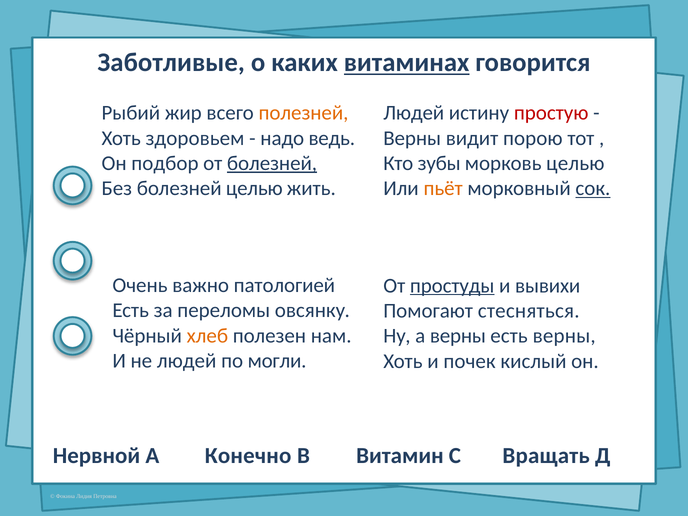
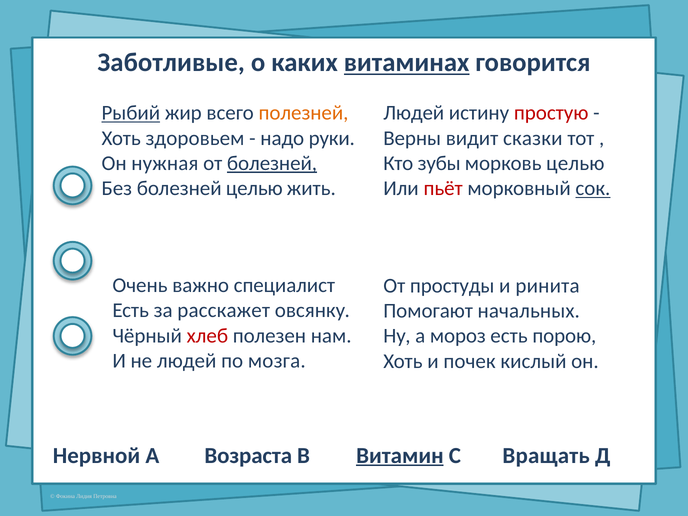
Рыбий underline: none -> present (131, 113)
ведь: ведь -> руки (332, 138)
порою: порою -> сказки (533, 138)
подбор: подбор -> нужная (165, 163)
пьёт colour: orange -> red (443, 189)
патологией: патологией -> специалист (284, 285)
простуды underline: present -> none (452, 286)
вывихи: вывихи -> ринита (548, 286)
переломы: переломы -> расскажет (224, 310)
стесняться: стесняться -> начальных (529, 311)
хлеб colour: orange -> red (207, 336)
а верны: верны -> мороз (458, 336)
есть верны: верны -> порою (564, 336)
могли: могли -> мозга (277, 361)
Конечно: Конечно -> Возраста (248, 456)
Витамин underline: none -> present (400, 456)
